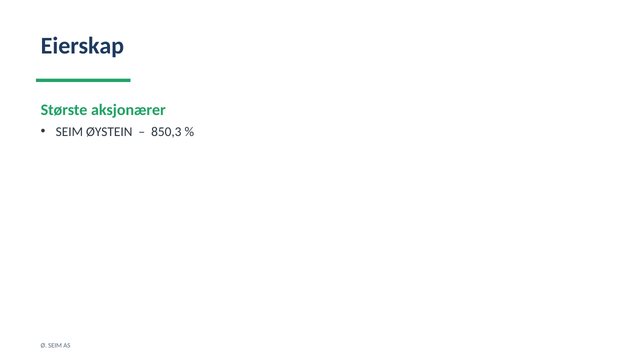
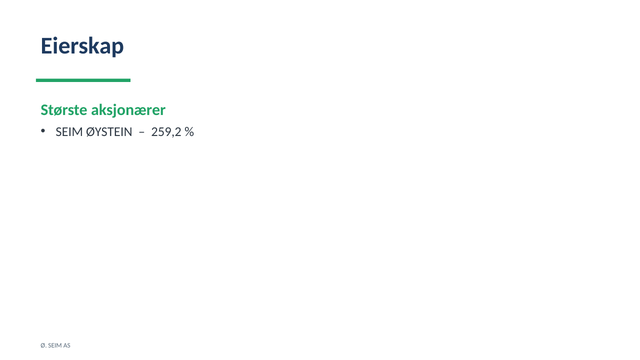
850,3: 850,3 -> 259,2 (166, 132)
